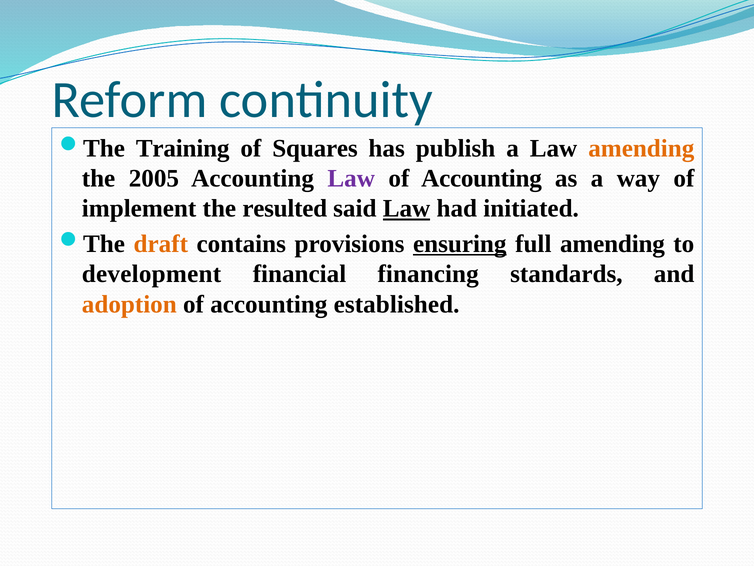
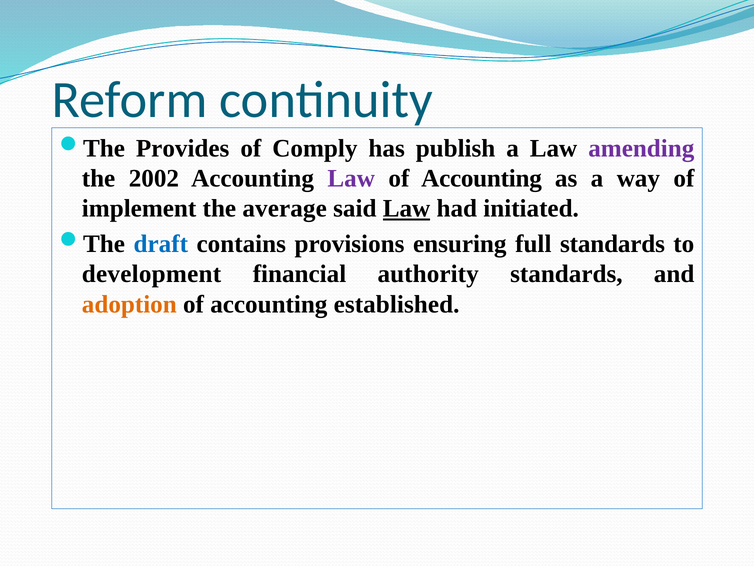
Training: Training -> Provides (183, 148)
Squares: Squares -> Comply (315, 148)
amending colour: orange -> purple (641, 148)
2005: 2005 -> 2002 (154, 178)
resulted: resulted -> average (285, 208)
draft colour: orange -> blue (161, 244)
ensuring underline: present -> none (460, 244)
full amending: amending -> standards (613, 244)
financing: financing -> authority (428, 274)
